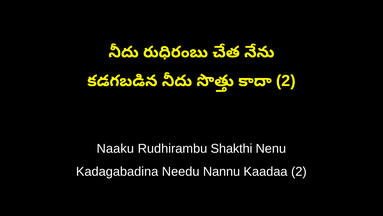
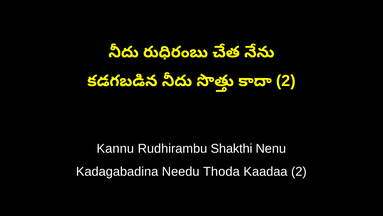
Naaku: Naaku -> Kannu (115, 148)
Nannu: Nannu -> Thoda (221, 171)
